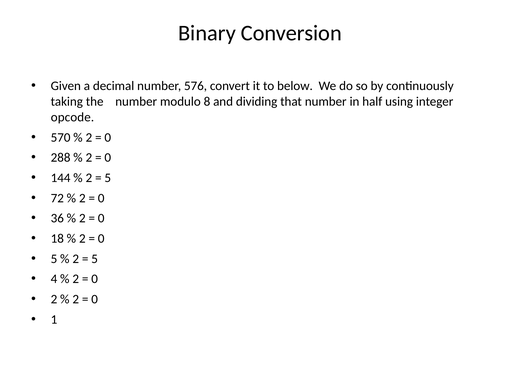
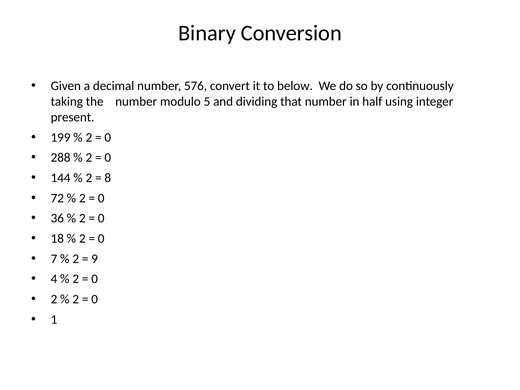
8: 8 -> 5 (207, 102)
opcode: opcode -> present (73, 117)
570: 570 -> 199 (61, 137)
5: 5 -> 8 (108, 178)
5: 5 -> 7 (54, 259)
5: 5 -> 9 (95, 259)
